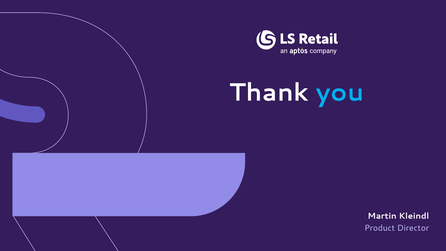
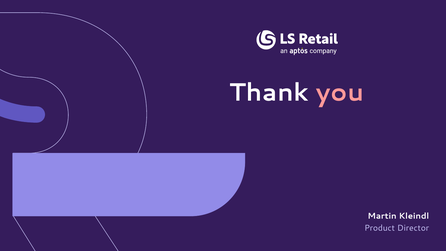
you colour: light blue -> pink (340, 92)
